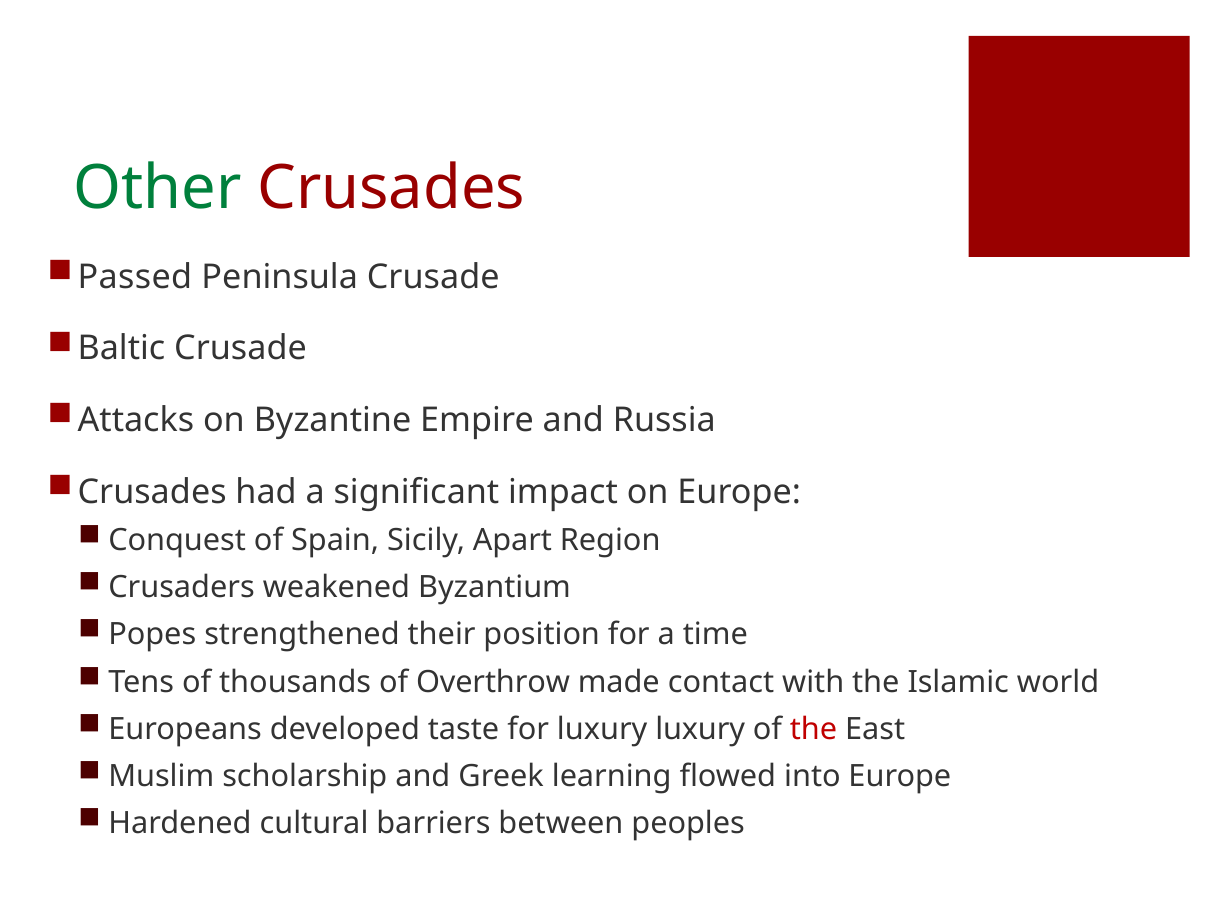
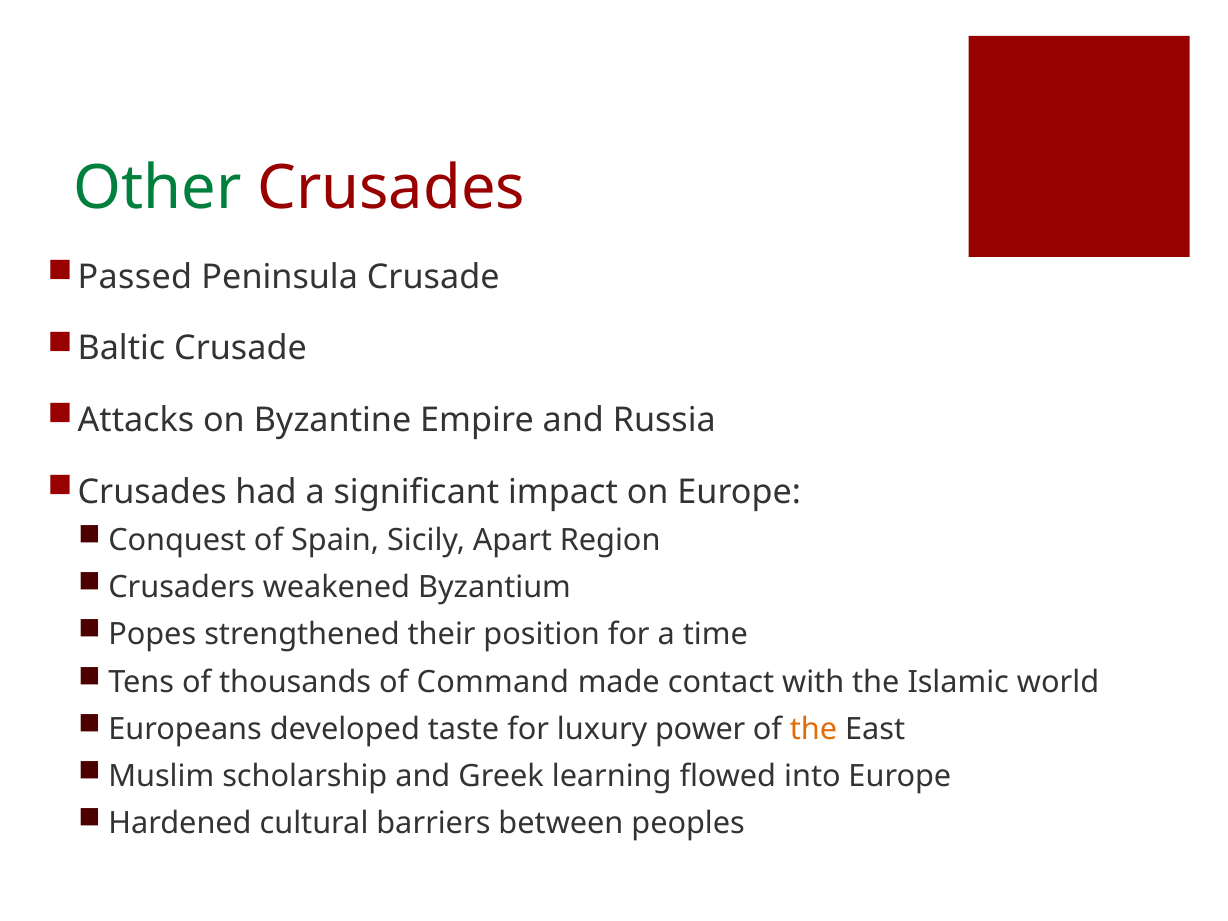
Overthrow: Overthrow -> Command (493, 682)
luxury luxury: luxury -> power (700, 729)
the colour: red -> orange (813, 729)
